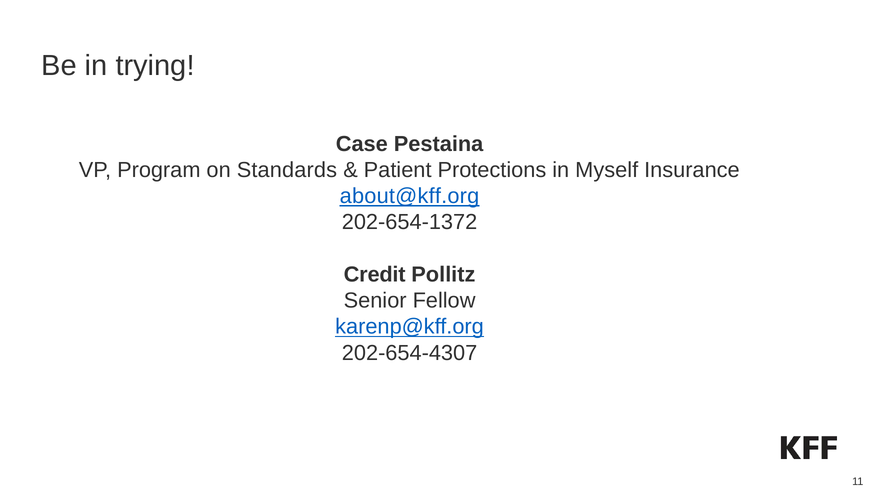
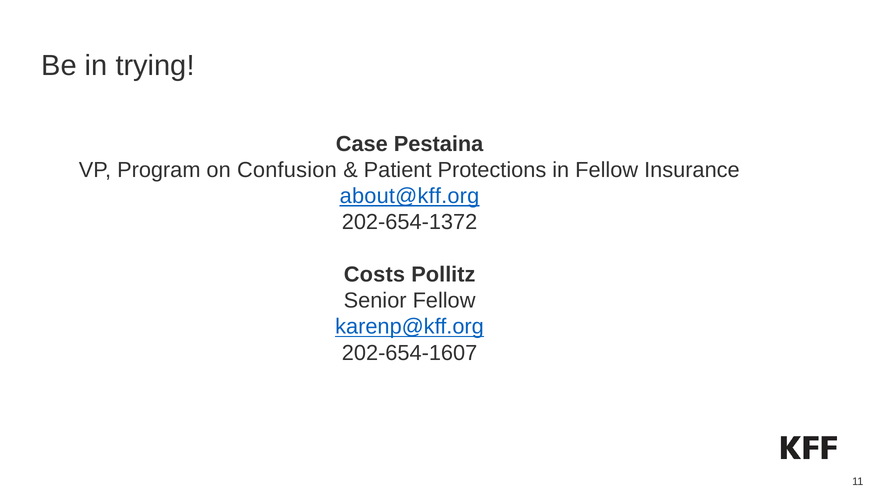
Standards: Standards -> Confusion (287, 170)
in Myself: Myself -> Fellow (607, 170)
Credit: Credit -> Costs (374, 274)
202-654-4307: 202-654-4307 -> 202-654-1607 (410, 353)
